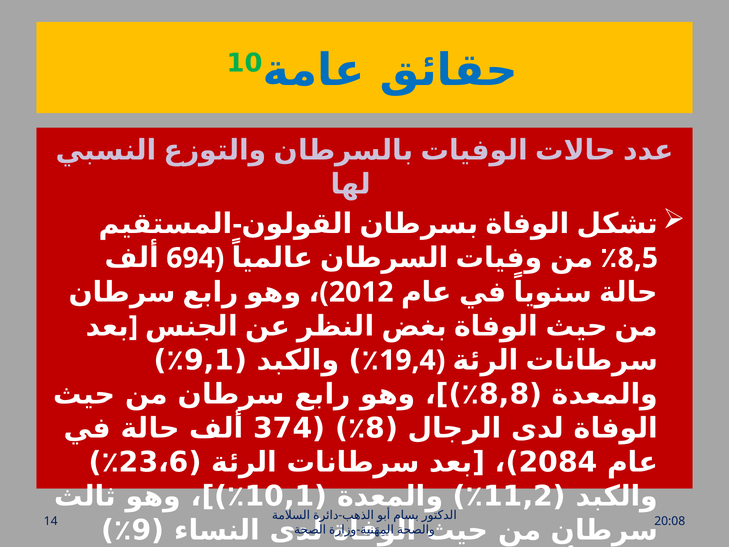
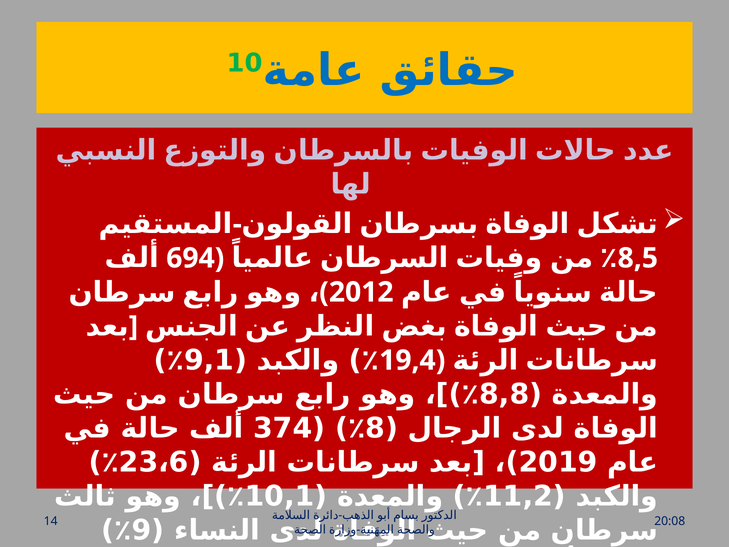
2084: 2084 -> 2019 (558, 462)
